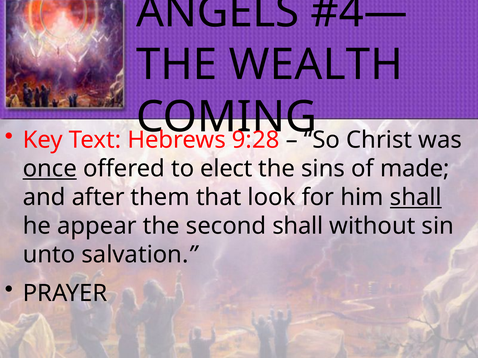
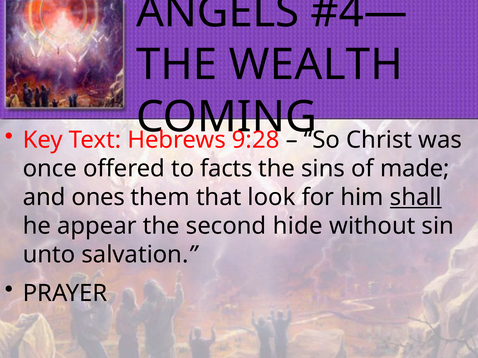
once underline: present -> none (50, 169)
elect: elect -> facts (226, 169)
after: after -> ones (98, 198)
second shall: shall -> hide (298, 226)
